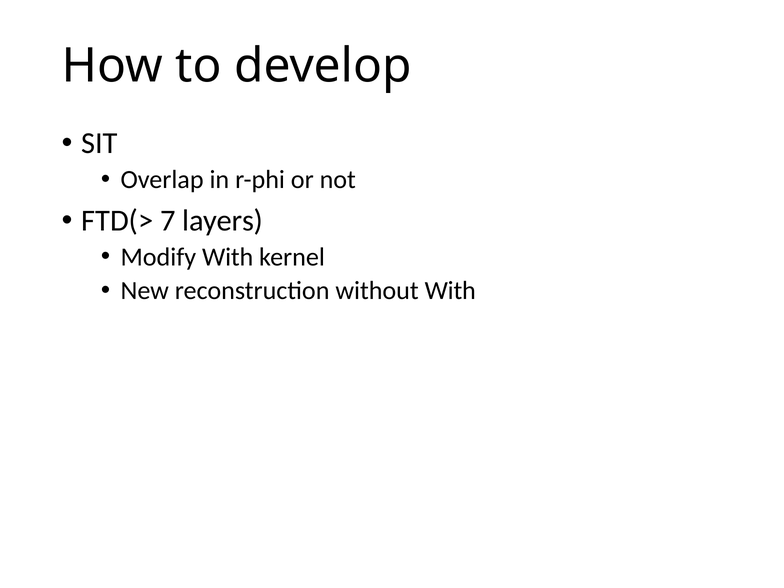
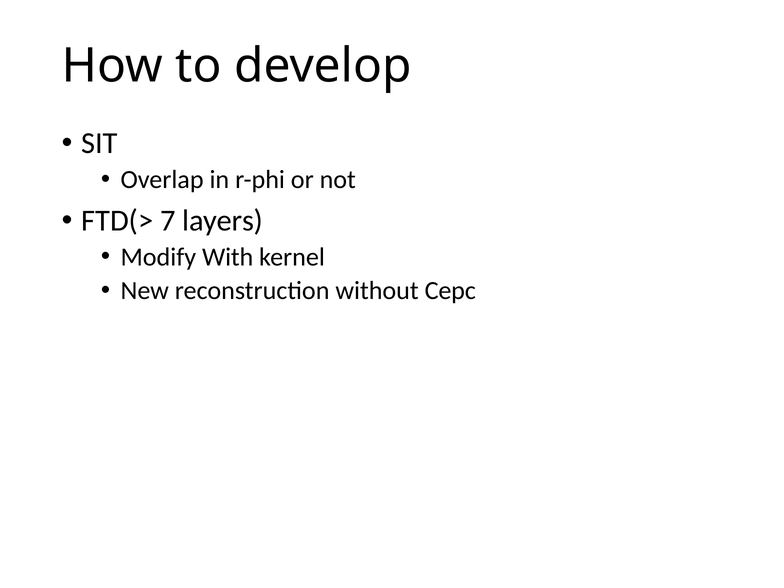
without With: With -> Cepc (450, 291)
